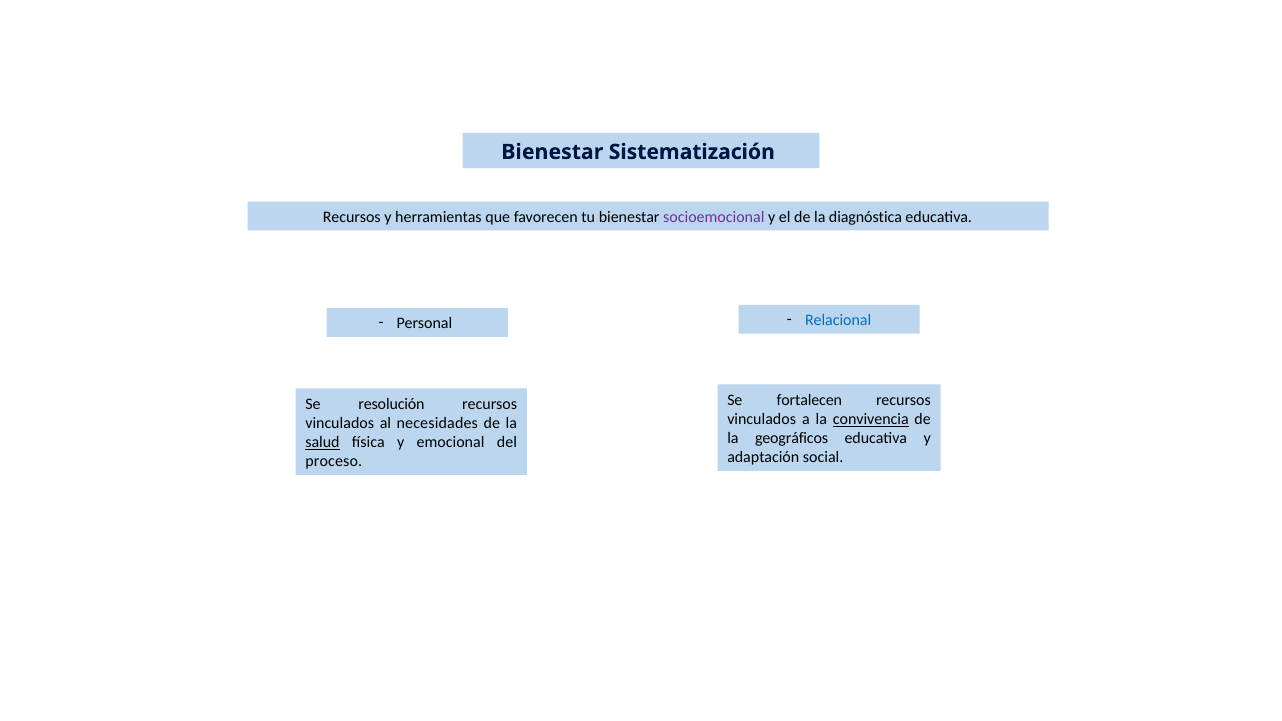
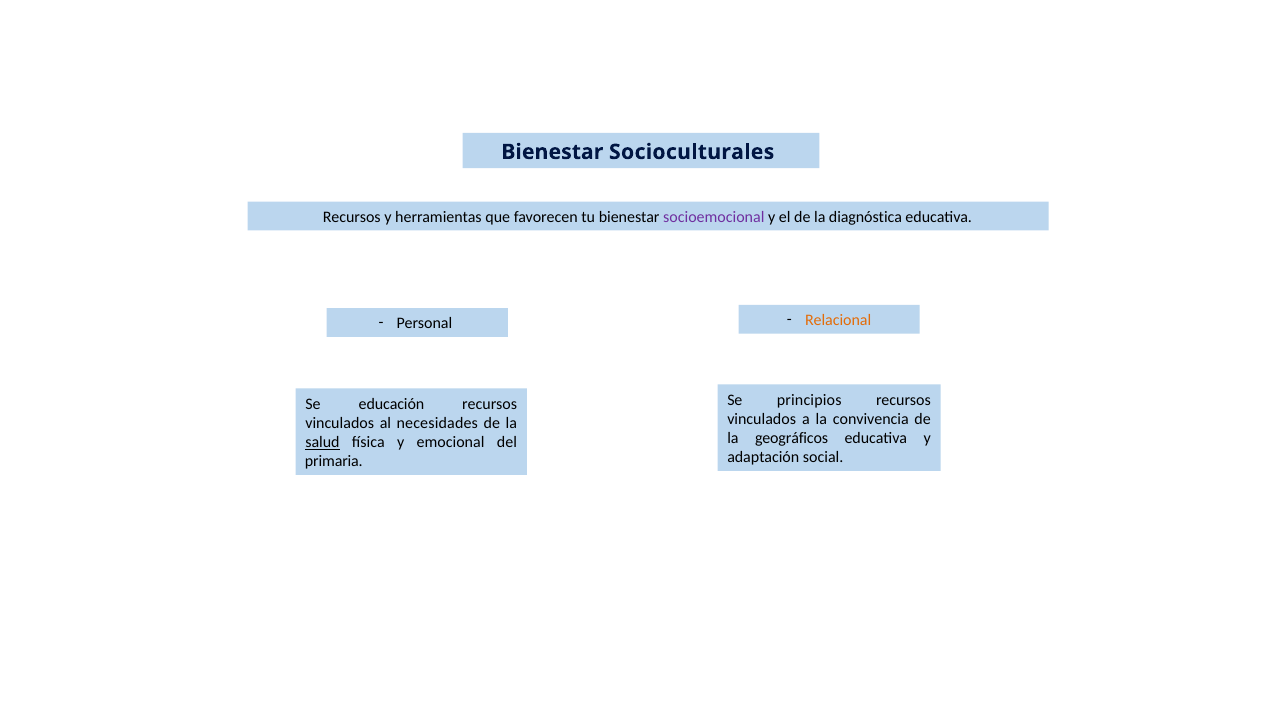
Sistematización: Sistematización -> Socioculturales (692, 152)
Relacional colour: blue -> orange (838, 320)
fortalecen: fortalecen -> principios (809, 400)
resolución: resolución -> educación (391, 404)
convivencia underline: present -> none (871, 419)
proceso: proceso -> primaria (334, 462)
